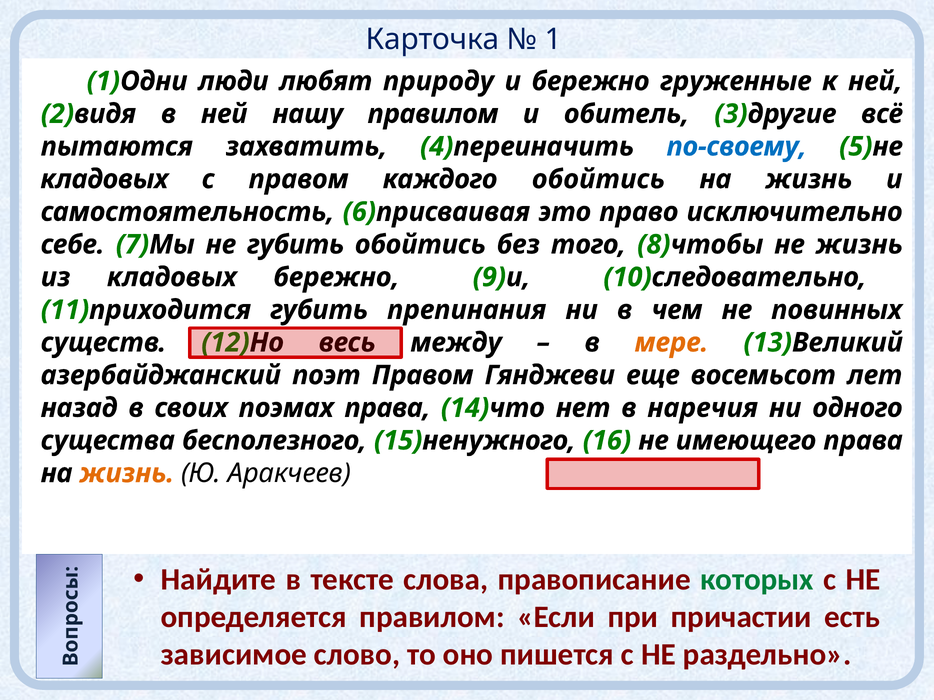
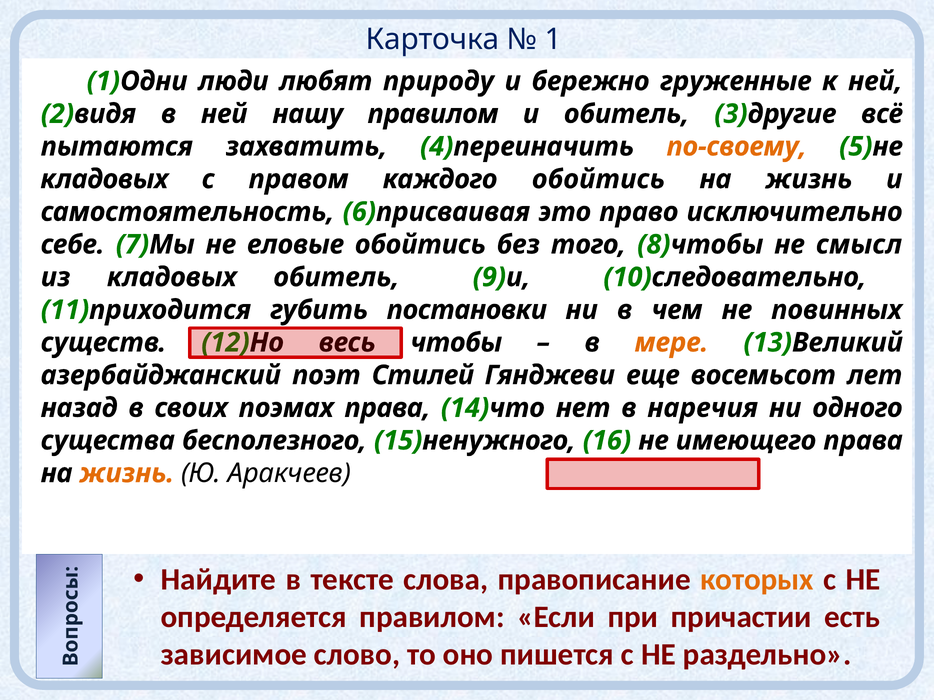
по-своему colour: blue -> orange (737, 147)
не губить: губить -> еловые (295, 245)
не жизнь: жизнь -> смысл (859, 245)
кладовых бережно: бережно -> обитель (336, 277)
препинания: препинания -> постановки (467, 310)
между: между -> чтобы (456, 343)
поэт Правом: Правом -> Стилей (423, 375)
которых colour: green -> orange (757, 580)
